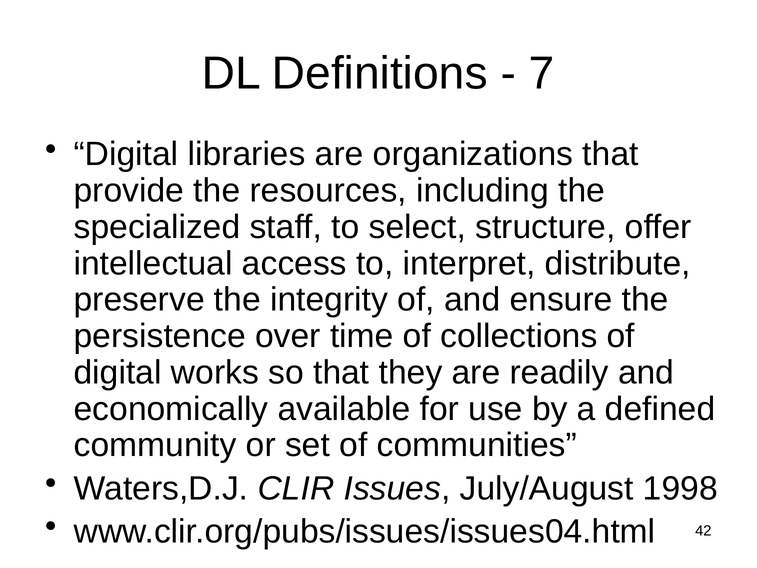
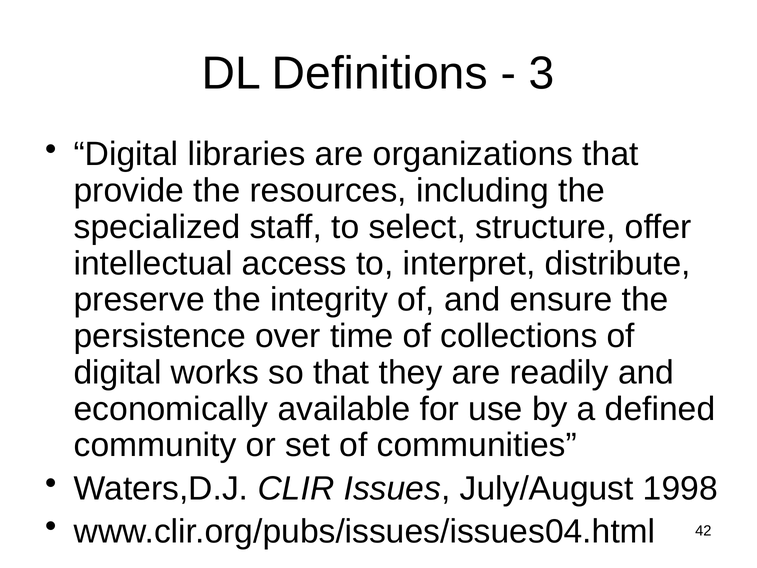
7: 7 -> 3 (542, 73)
